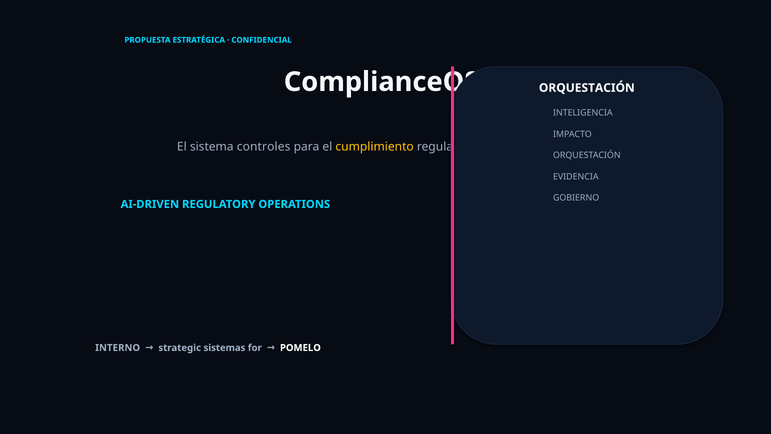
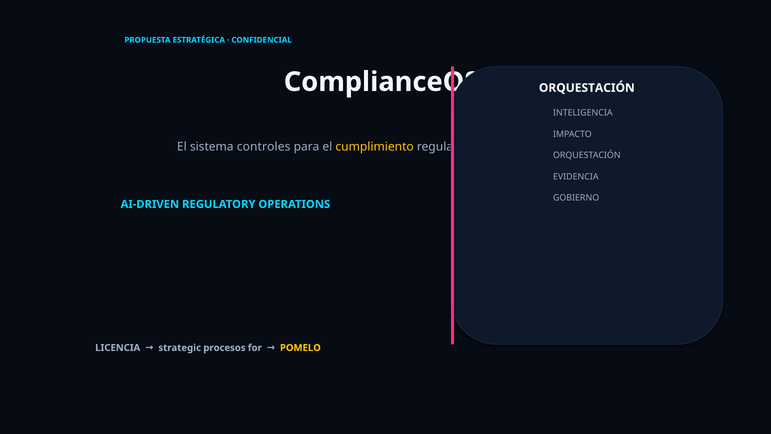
INTERNO: INTERNO -> LICENCIA (118, 348)
sistemas: sistemas -> procesos (224, 348)
POMELO colour: white -> yellow (300, 348)
